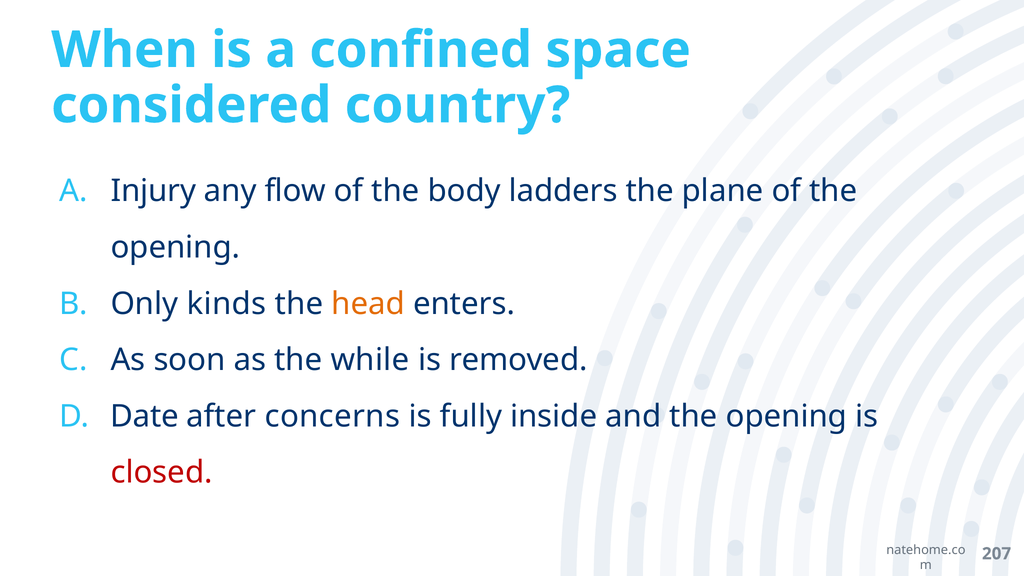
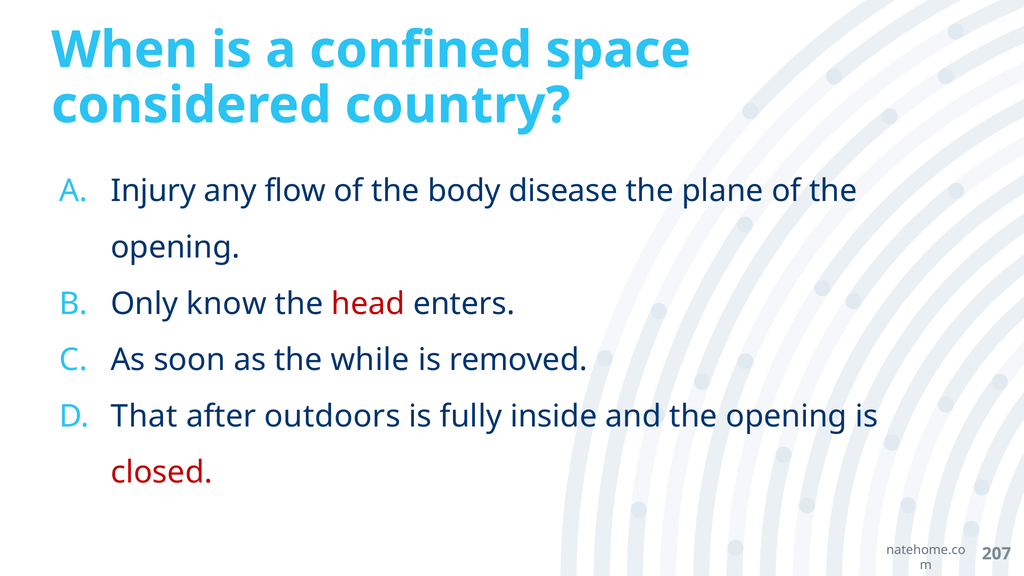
ladders: ladders -> disease (563, 191)
kinds: kinds -> know (226, 304)
head colour: orange -> red (368, 304)
Date: Date -> That (144, 416)
concerns: concerns -> outdoors (332, 416)
